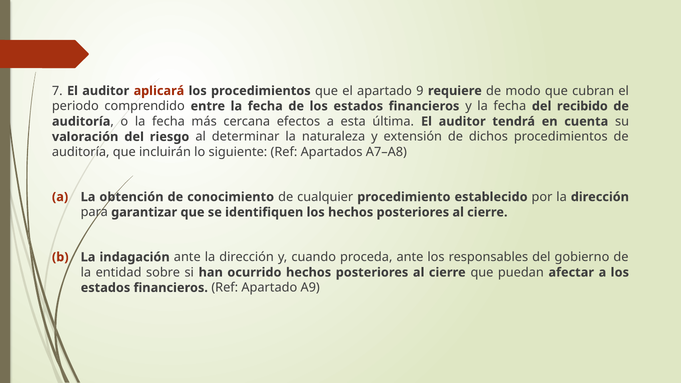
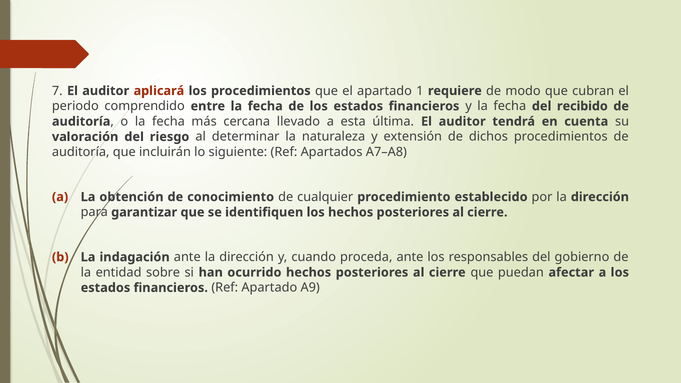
9: 9 -> 1 (420, 91)
efectos: efectos -> llevado (298, 121)
